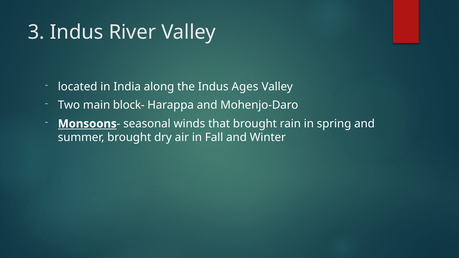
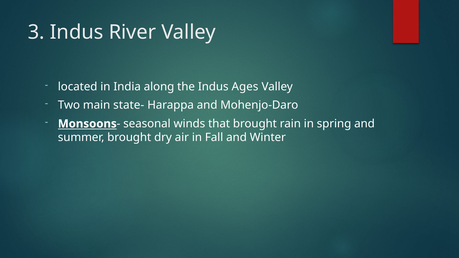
block-: block- -> state- (129, 105)
